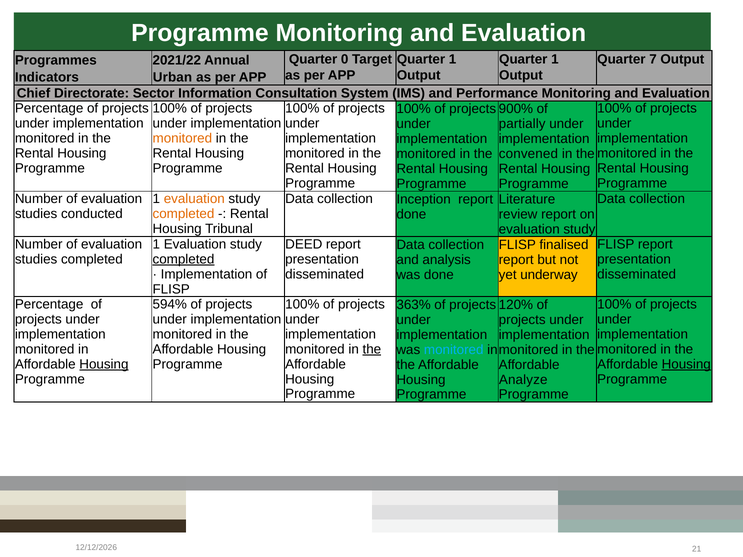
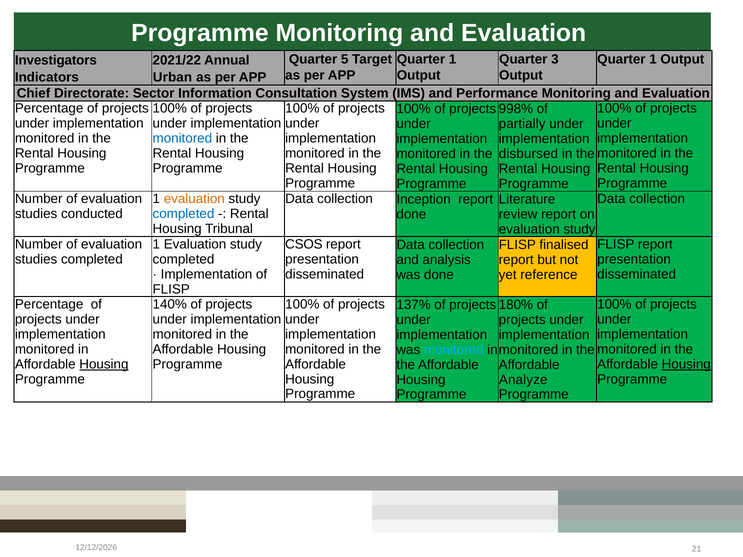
0: 0 -> 5 (345, 59)
1: 1 -> 3 (555, 59)
7: 7 -> 1 (653, 59)
Programmes: Programmes -> Investigators (56, 60)
900%: 900% -> 998% (516, 109)
monitored colour: orange -> blue (182, 139)
convened: convened -> disbursed (528, 154)
completed colour: orange -> blue (183, 214)
DEED: DEED -> CSOS (304, 244)
completed underline: present -> none (183, 259)
underway: underway -> reference (549, 275)
594%: 594% -> 140% (170, 304)
363%: 363% -> 137% (414, 305)
120%: 120% -> 180% (516, 305)
the underline: present -> none (372, 349)
